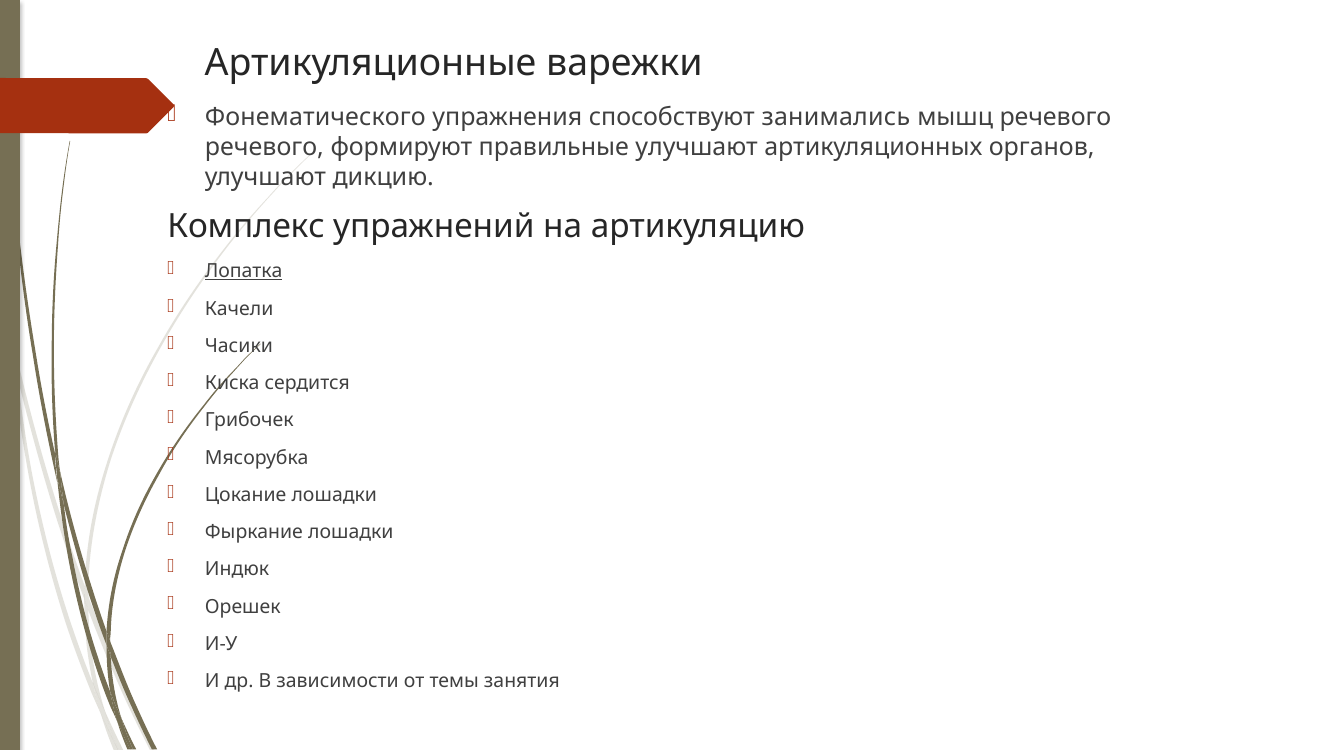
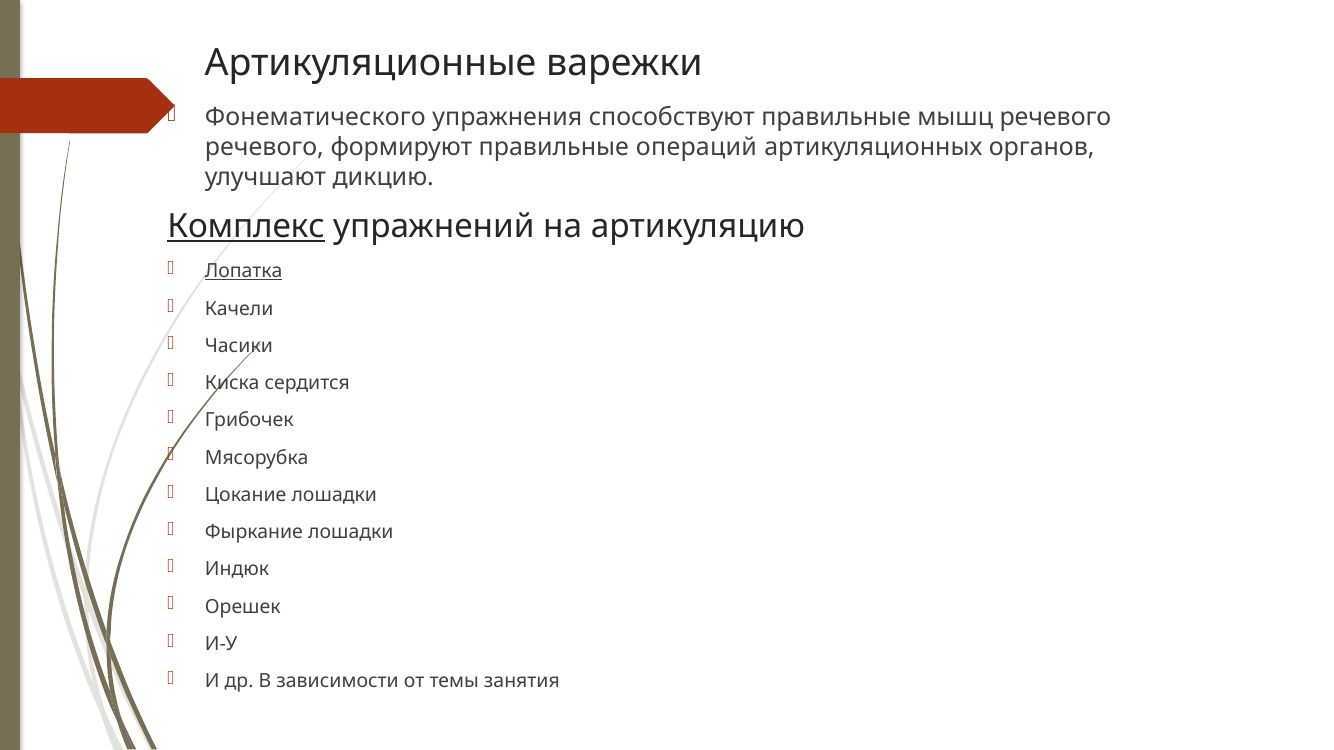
способствуют занимались: занимались -> правильные (836, 118)
правильные улучшают: улучшают -> операций (697, 148)
Комплекс underline: none -> present (246, 227)
